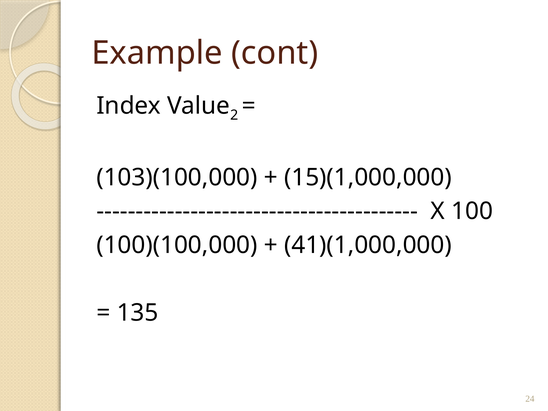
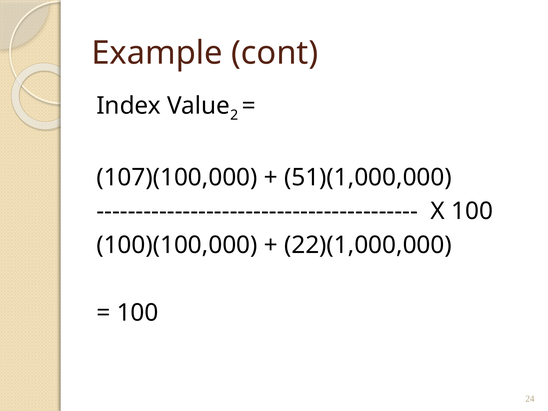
103)(100,000: 103)(100,000 -> 107)(100,000 (177, 177)
15)(1,000,000: 15)(1,000,000 -> 51)(1,000,000 (368, 177)
41)(1,000,000: 41)(1,000,000 -> 22)(1,000,000 (368, 245)
135: 135 -> 100 (138, 313)
